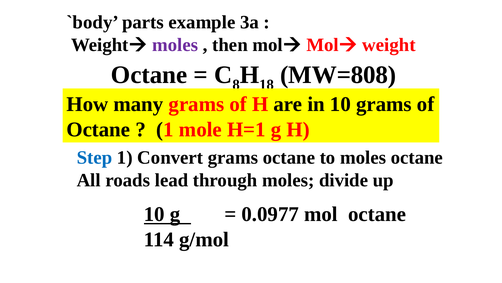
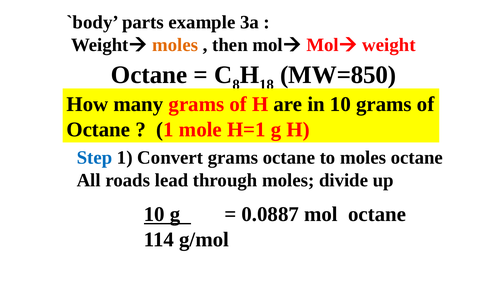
moles colour: purple -> orange (175, 45)
MW=808: MW=808 -> MW=850 (338, 75)
0.0977: 0.0977 -> 0.0887 (270, 214)
